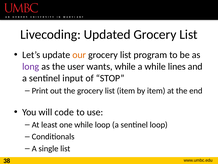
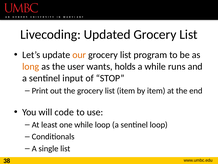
long colour: purple -> orange (31, 66)
wants while: while -> holds (125, 66)
lines: lines -> runs (177, 66)
